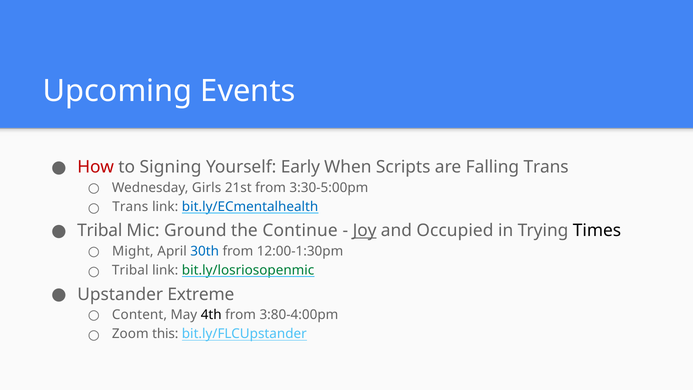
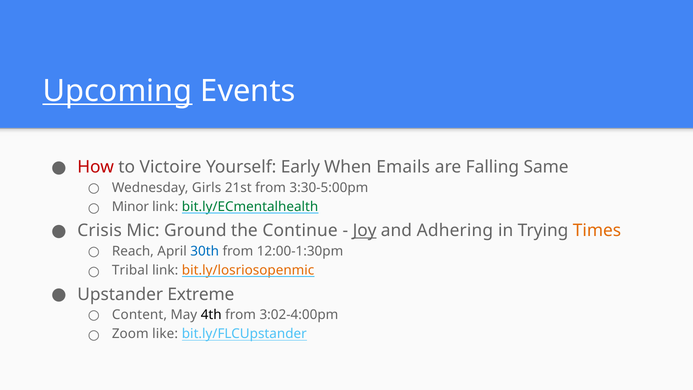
Upcoming underline: none -> present (118, 91)
Signing: Signing -> Victoire (171, 167)
Scripts: Scripts -> Emails (403, 167)
Falling Trans: Trans -> Same (546, 167)
Trans: Trans -> Minor (130, 207)
bit.ly/ECmentalhealth colour: blue -> green (250, 207)
Tribal: Tribal -> Crisis (100, 231)
Occupied: Occupied -> Adhering (455, 231)
Times colour: black -> orange (597, 231)
Might: Might -> Reach (133, 251)
bit.ly/losriosopenmic colour: green -> orange (248, 270)
3:80-4:00pm: 3:80-4:00pm -> 3:02-4:00pm (299, 315)
this: this -> like (165, 334)
